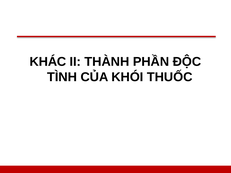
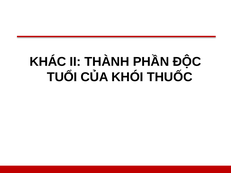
TÌNH: TÌNH -> TUỔI (62, 77)
